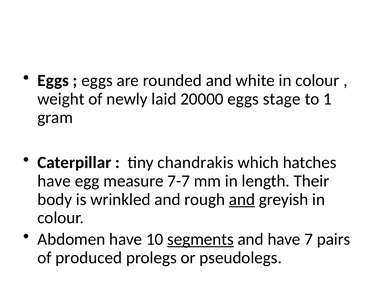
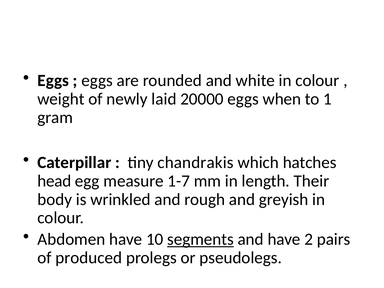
stage: stage -> when (282, 99)
have: have -> head (54, 181)
7-7: 7-7 -> 1-7 (179, 181)
and underline: present -> none (242, 199)
7: 7 -> 2 (309, 239)
